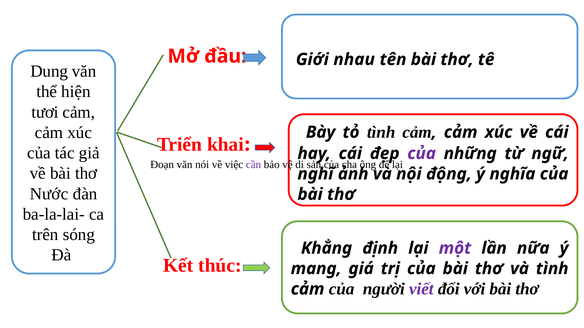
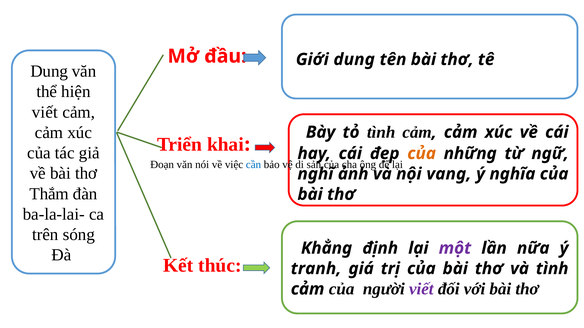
Giới nhau: nhau -> dung (354, 60)
tươi: tươi -> viết (45, 112)
của colour: purple -> orange (422, 154)
cần colour: purple -> blue (253, 165)
động: động -> vang (449, 174)
Nước: Nước -> Thắm (49, 194)
mang: mang -> tranh (316, 269)
